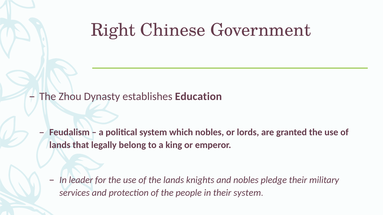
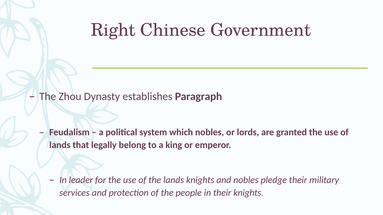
Education: Education -> Paragraph (199, 97)
their system: system -> knights (247, 193)
